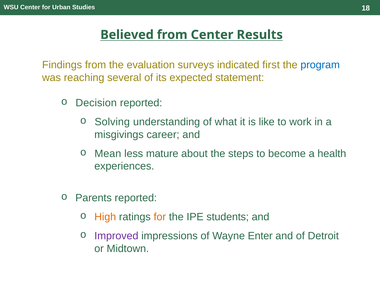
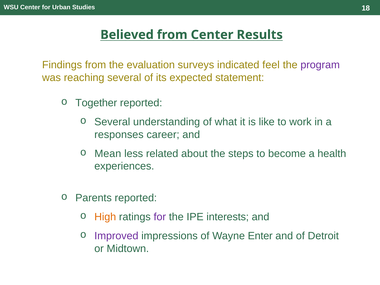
first: first -> feel (271, 65)
program colour: blue -> purple (320, 65)
Decision: Decision -> Together (96, 103)
Solving: Solving -> Several (112, 122)
misgivings: misgivings -> responses (119, 135)
mature: mature -> related (162, 154)
for colour: orange -> purple (160, 217)
students: students -> interests (228, 217)
